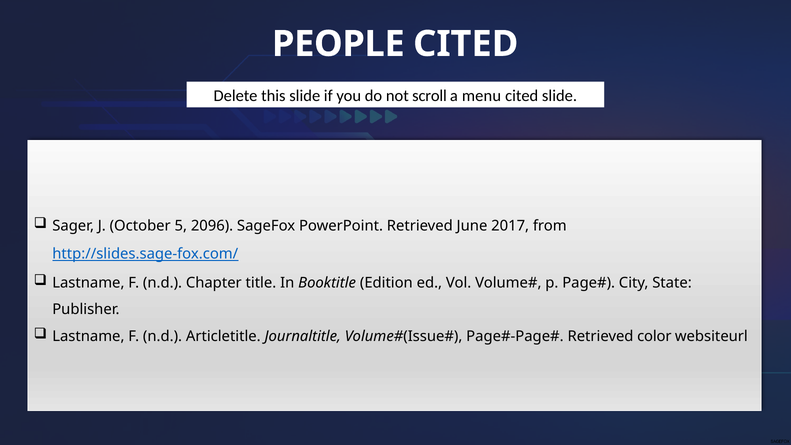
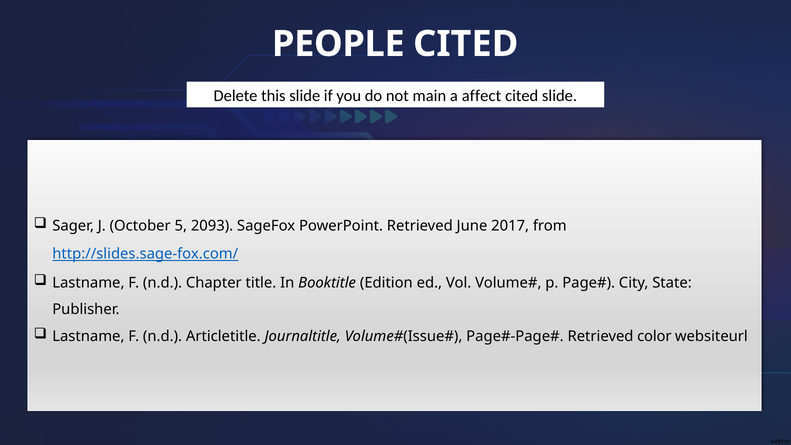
scroll: scroll -> main (429, 96)
menu: menu -> affect (481, 96)
2096: 2096 -> 2093 (212, 226)
